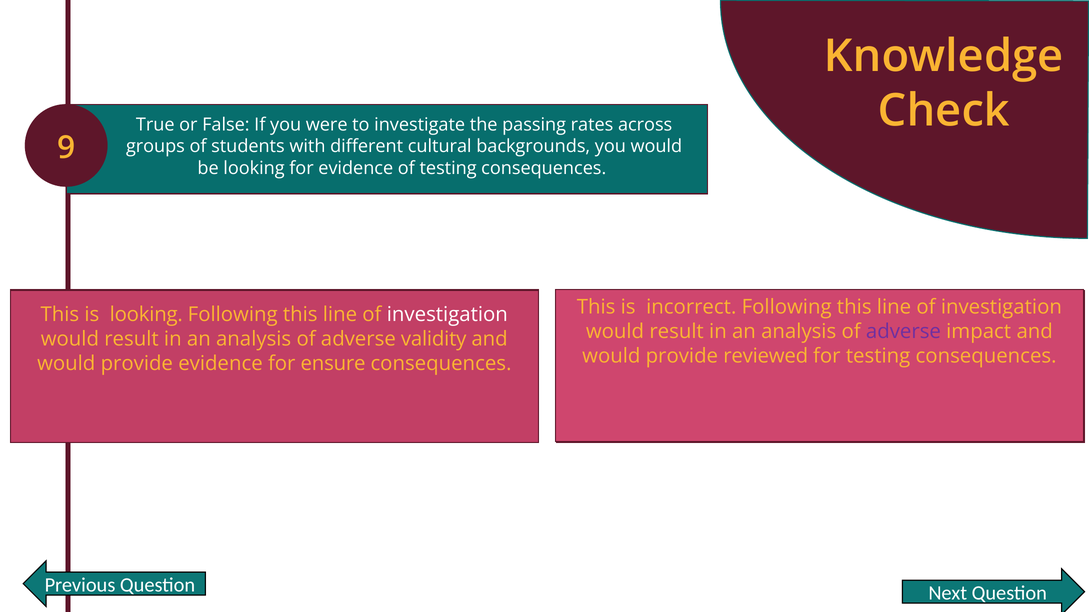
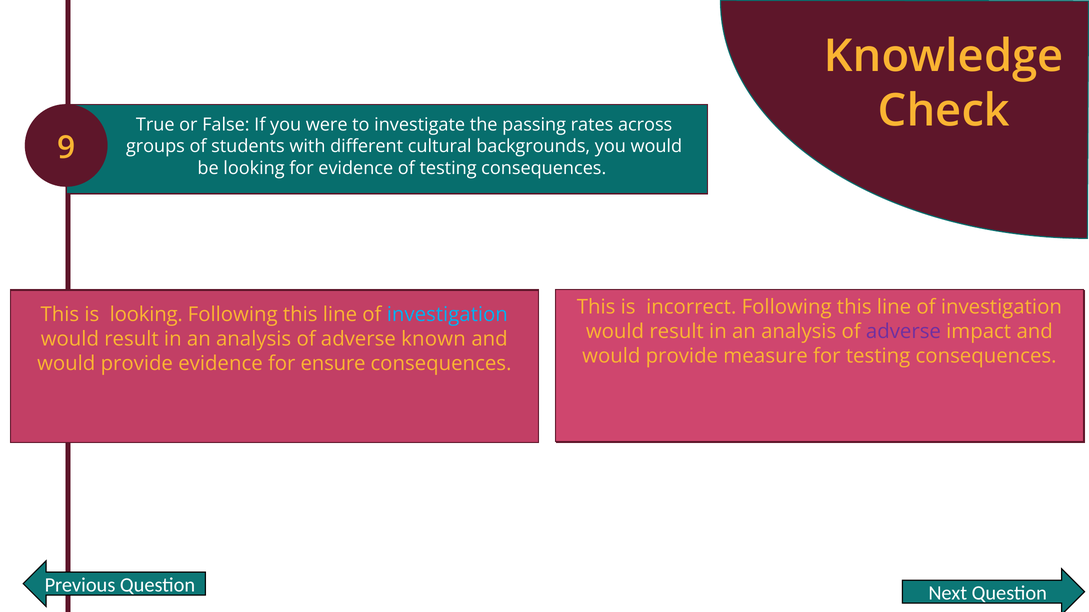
investigation colour: white -> light blue (447, 315)
validity: validity -> known (433, 339)
reviewed: reviewed -> measure (766, 356)
